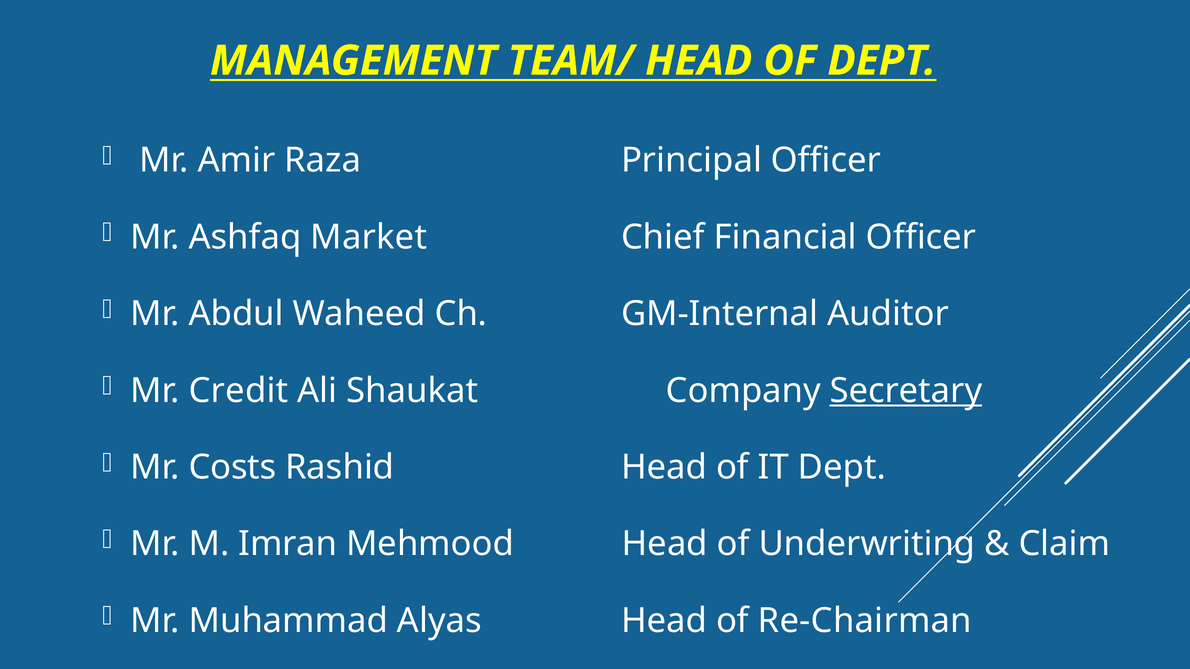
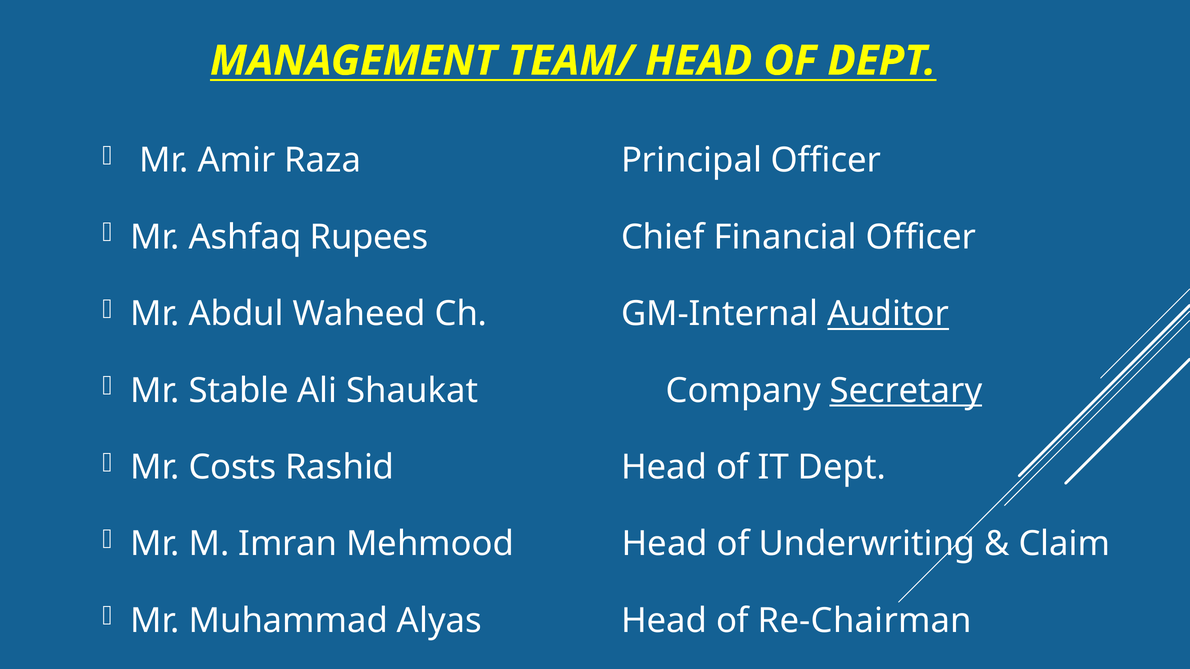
Market: Market -> Rupees (369, 237)
Auditor underline: none -> present (888, 314)
Credit: Credit -> Stable (239, 391)
